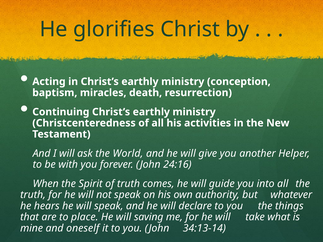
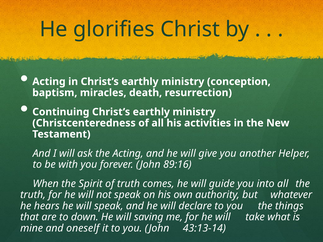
the World: World -> Acting (128, 154)
24:16: 24:16 -> 89:16 (177, 165)
place: place -> down (85, 217)
34:13-14: 34:13-14 -> 43:13-14 (204, 228)
